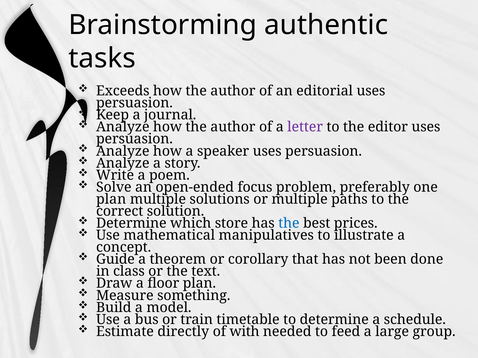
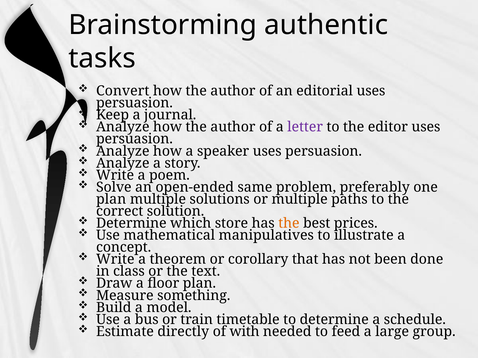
Exceeds: Exceeds -> Convert (123, 91)
focus: focus -> same (255, 187)
the colour: blue -> orange (289, 224)
Guide: Guide -> Write (115, 260)
